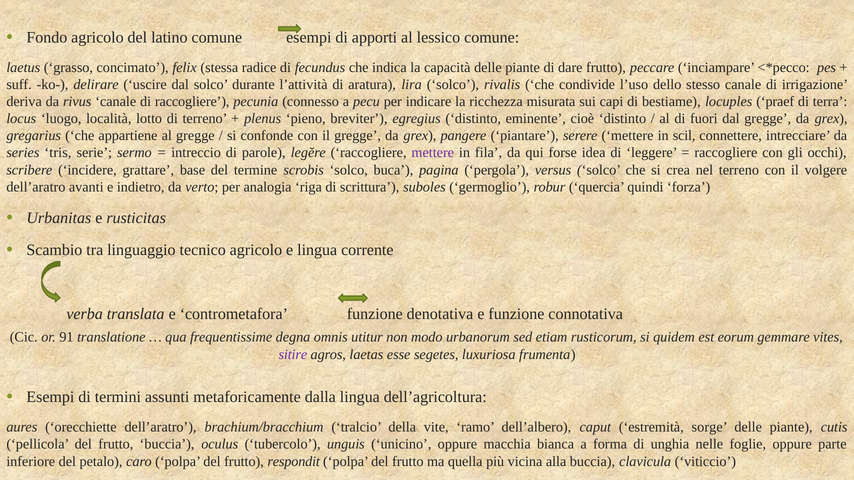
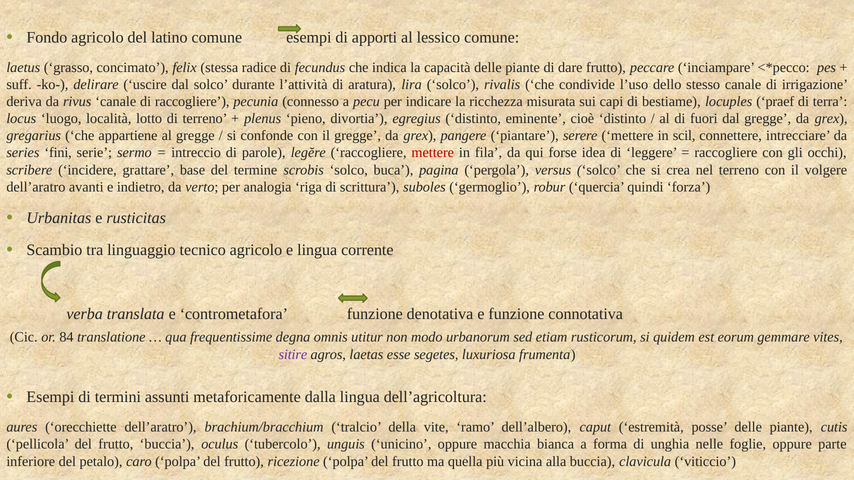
breviter: breviter -> divortia (359, 119)
tris: tris -> fini (58, 153)
mettere colour: purple -> red (433, 153)
91: 91 -> 84 (66, 338)
sorge: sorge -> posse (710, 428)
respondit: respondit -> ricezione (294, 462)
